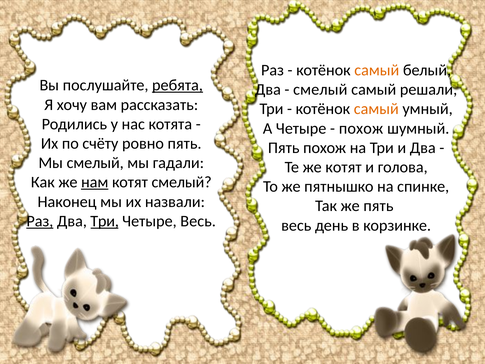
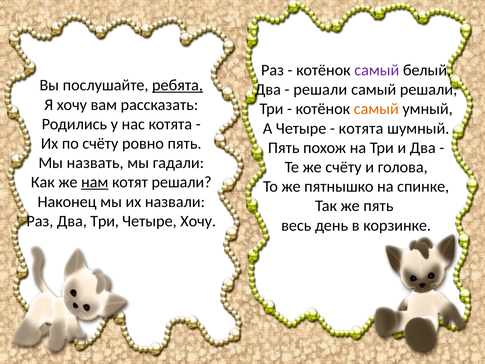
самый colour: orange -> purple (377, 70)
смелый: смелый -> решали (320, 89)
похож: похож -> котята (361, 128)
Мы смелый: смелый -> назвать (95, 163)
же котят: котят -> счёту (343, 167)
котят смелый: смелый -> решали (182, 182)
Раз underline: present -> none (40, 221)
Три underline: present -> none (105, 221)
Четыре Весь: Весь -> Хочу (198, 221)
